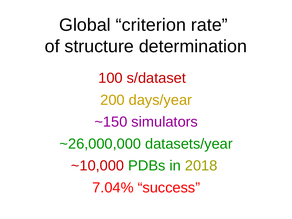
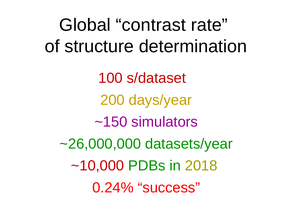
criterion: criterion -> contrast (151, 25)
7.04%: 7.04% -> 0.24% (113, 188)
